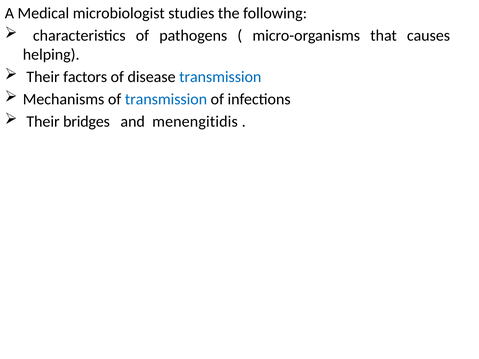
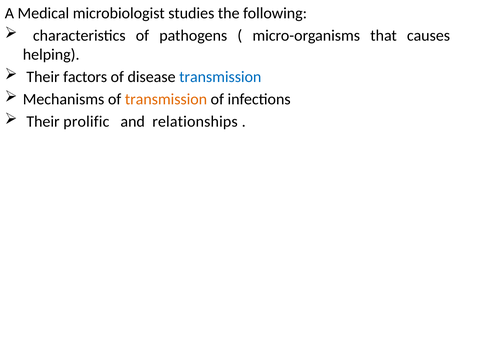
transmission colour: blue -> orange (166, 99)
bridges: bridges -> prolific (86, 122)
menengitidis: menengitidis -> relationships (195, 122)
